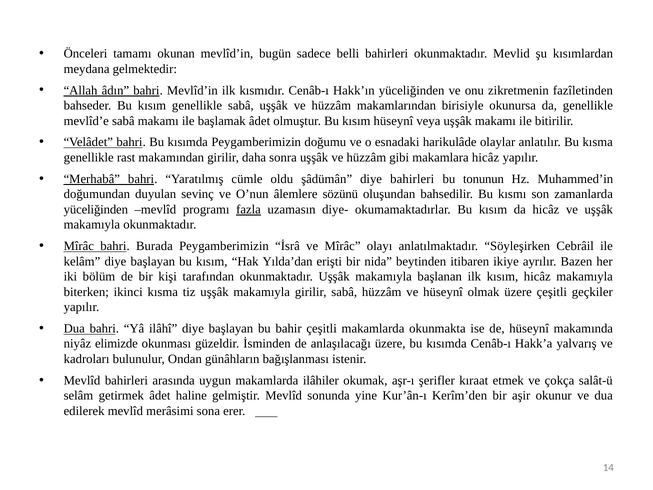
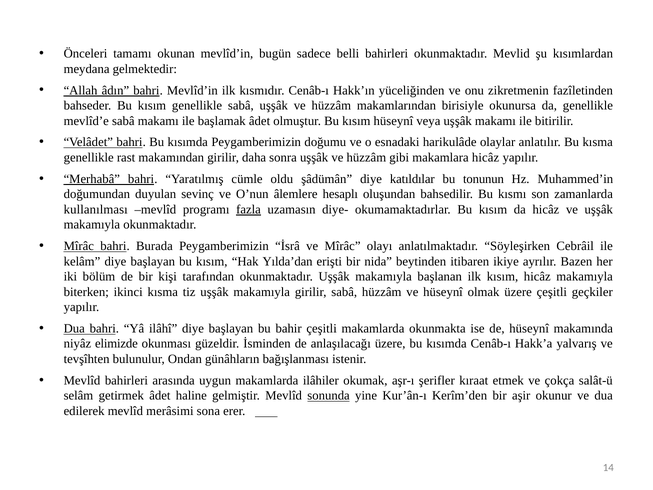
diye bahirleri: bahirleri -> katıldılar (412, 179)
sözünü: sözünü -> hesaplı (340, 194)
yüceliğinden: yüceliğinden -> kullanılması (96, 209)
kadroları: kadroları -> tevşîhten (87, 359)
sonunda underline: none -> present (329, 396)
